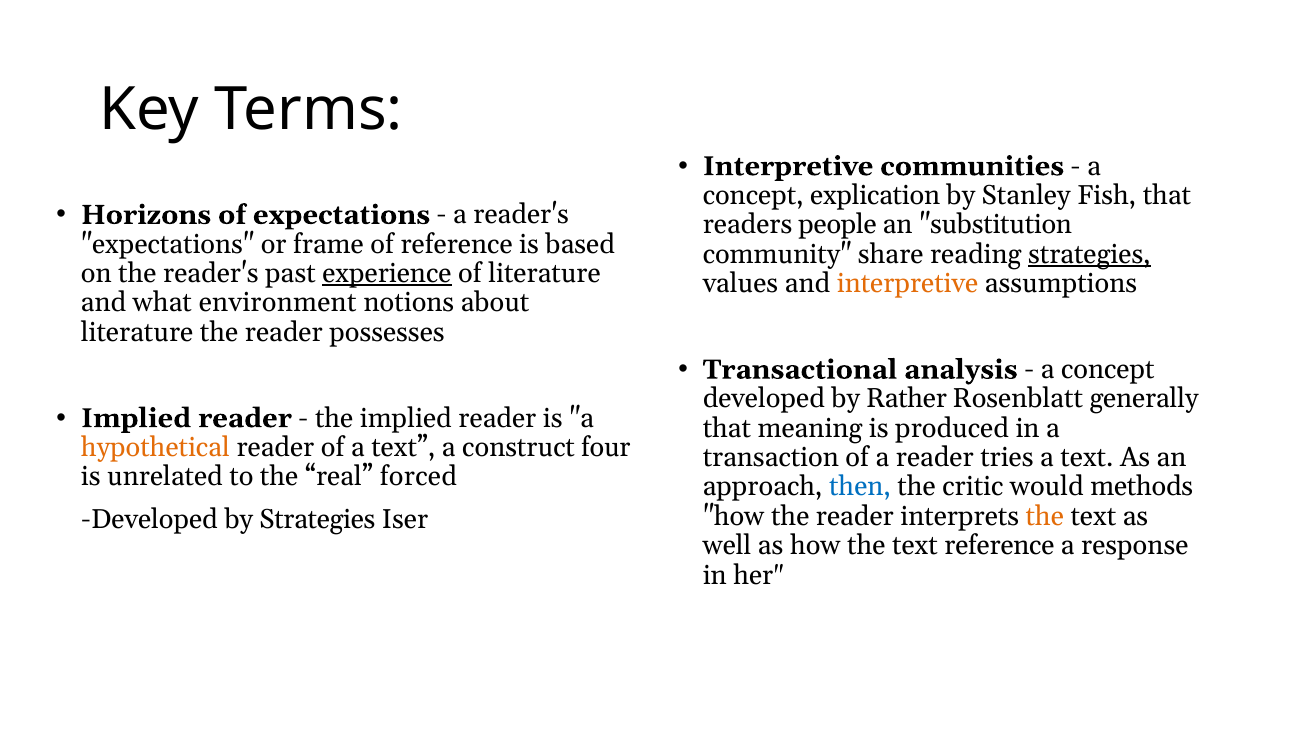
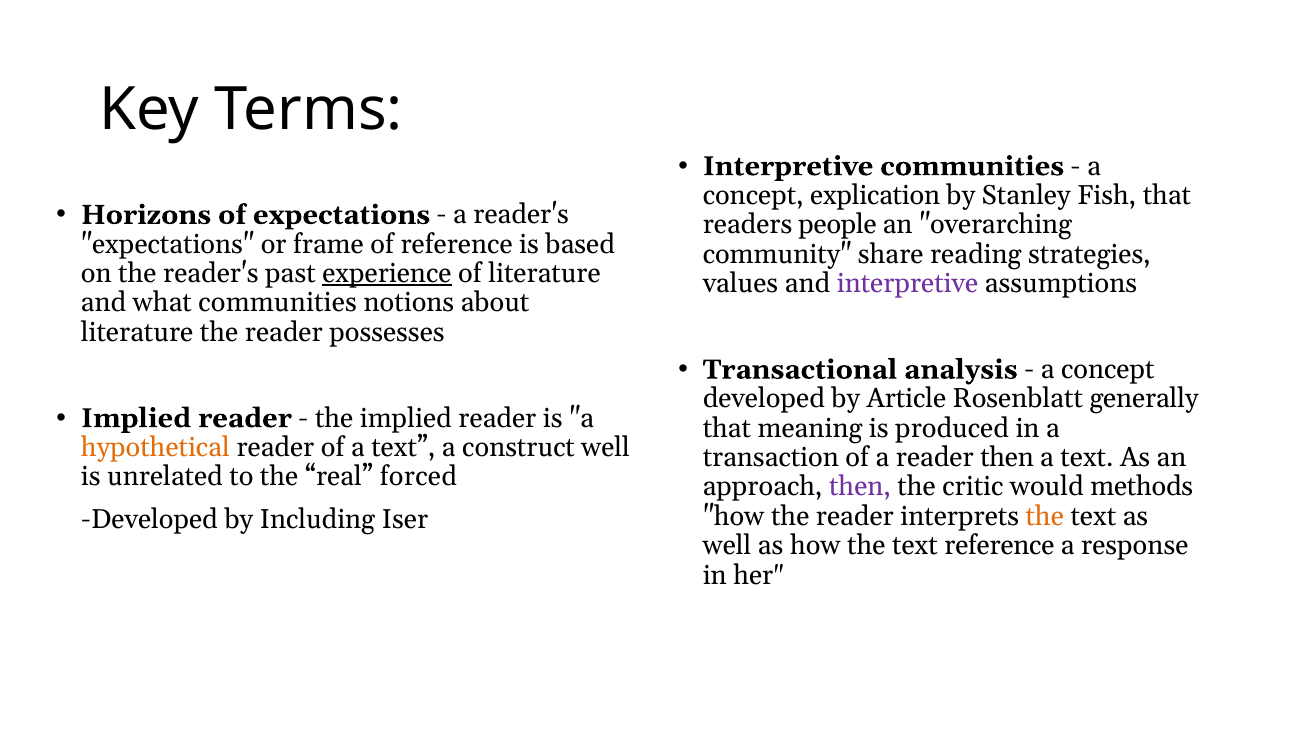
substitution: substitution -> overarching (996, 225)
strategies underline: present -> none (1089, 254)
interpretive colour: orange -> purple (908, 283)
what environment: environment -> communities (278, 303)
Rather: Rather -> Article (906, 399)
construct four: four -> well (606, 447)
reader tries: tries -> then (1007, 457)
then colour: blue -> purple (860, 487)
by Strategies: Strategies -> Including (317, 519)
